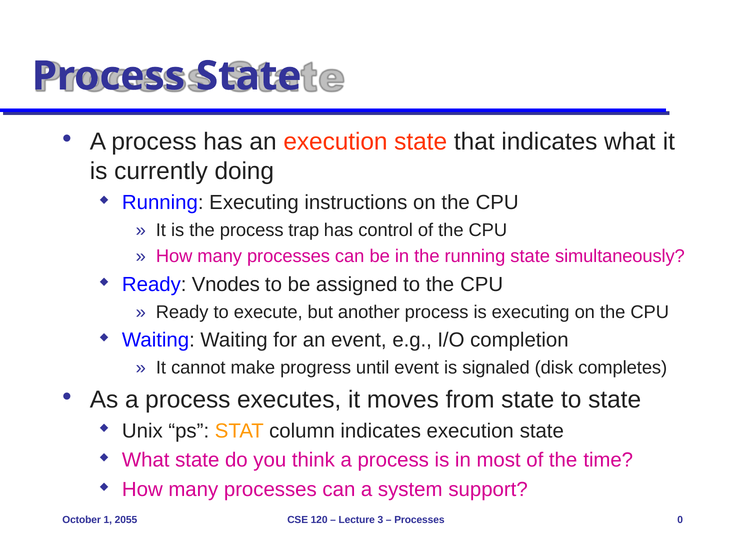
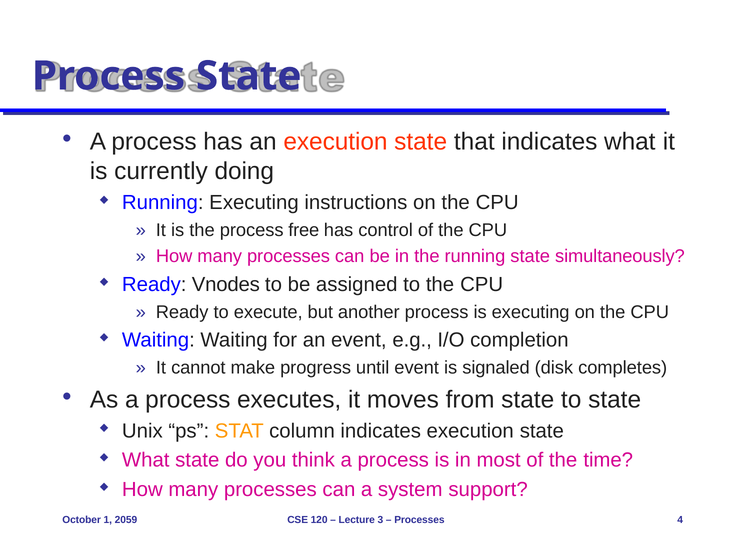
trap: trap -> free (304, 230)
2055: 2055 -> 2059 (126, 520)
0: 0 -> 4 (680, 520)
